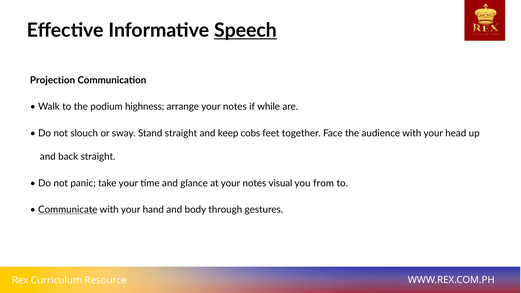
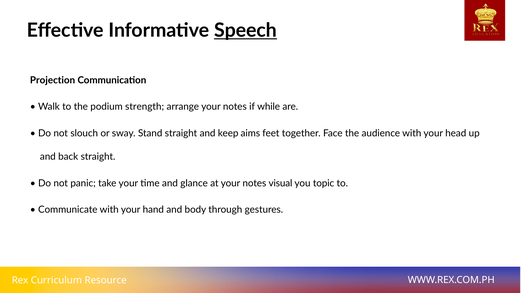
highness: highness -> strength (145, 107)
cobs: cobs -> aims (250, 133)
from: from -> topic (324, 183)
Communicate underline: present -> none (68, 210)
